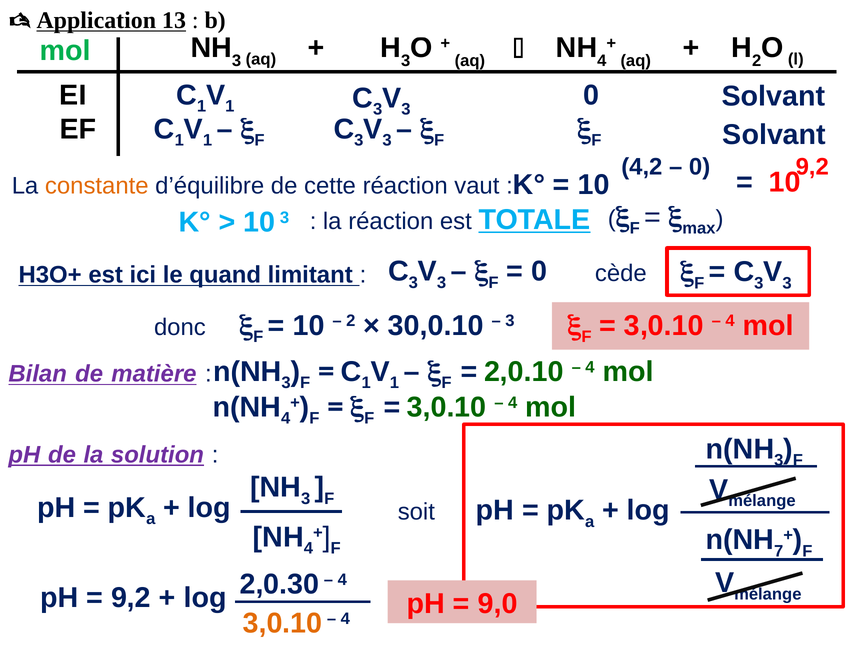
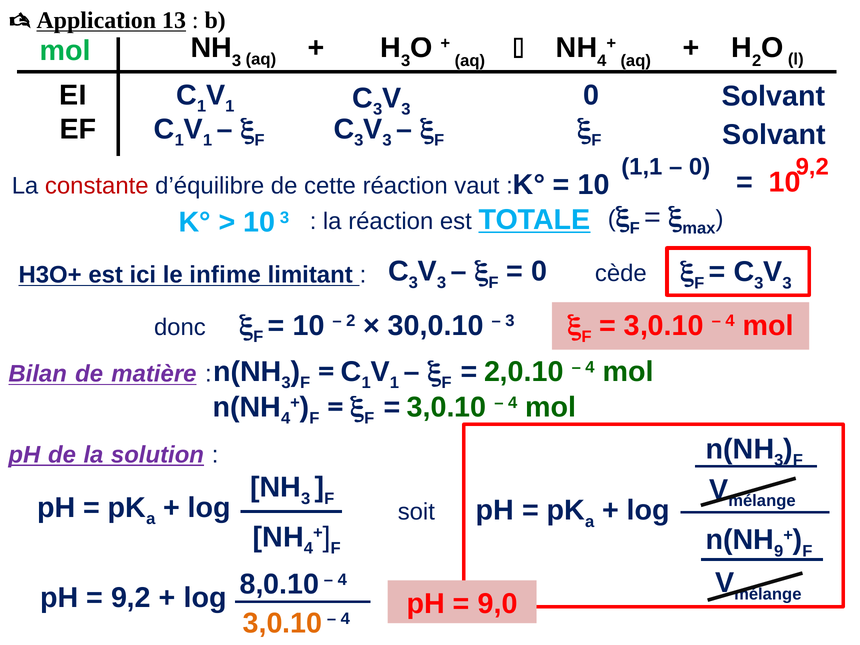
4,2: 4,2 -> 1,1 (642, 167)
constante colour: orange -> red (97, 186)
quand: quand -> infime (225, 275)
7: 7 -> 9 (779, 551)
2,0.30: 2,0.30 -> 8,0.10 (279, 584)
